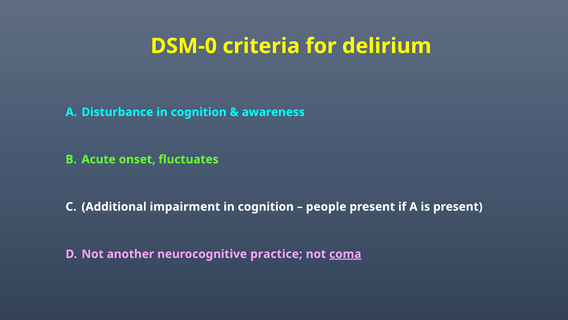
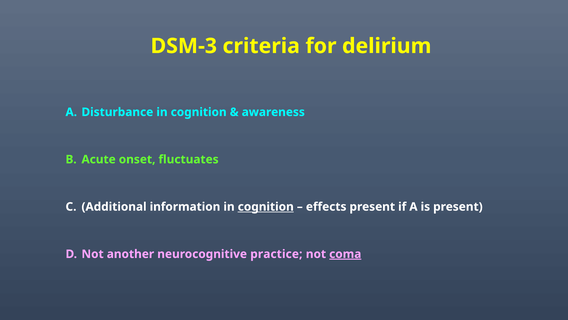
DSM-0: DSM-0 -> DSM-3 (184, 46)
impairment: impairment -> information (185, 206)
cognition underline: none -> present (266, 206)
people: people -> effects (326, 206)
